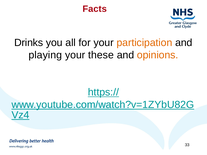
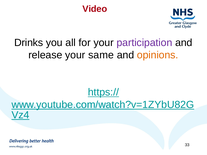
Facts: Facts -> Video (95, 9)
participation colour: orange -> purple (144, 43)
playing: playing -> release (45, 55)
these: these -> same (101, 55)
